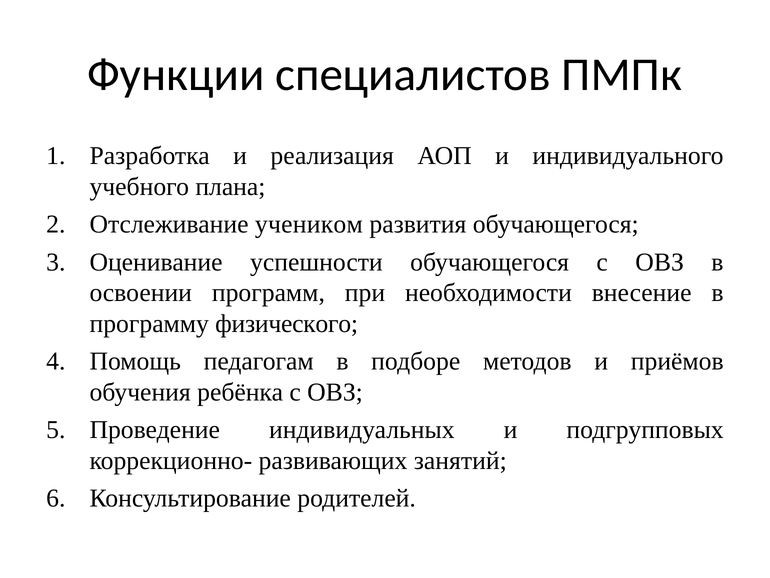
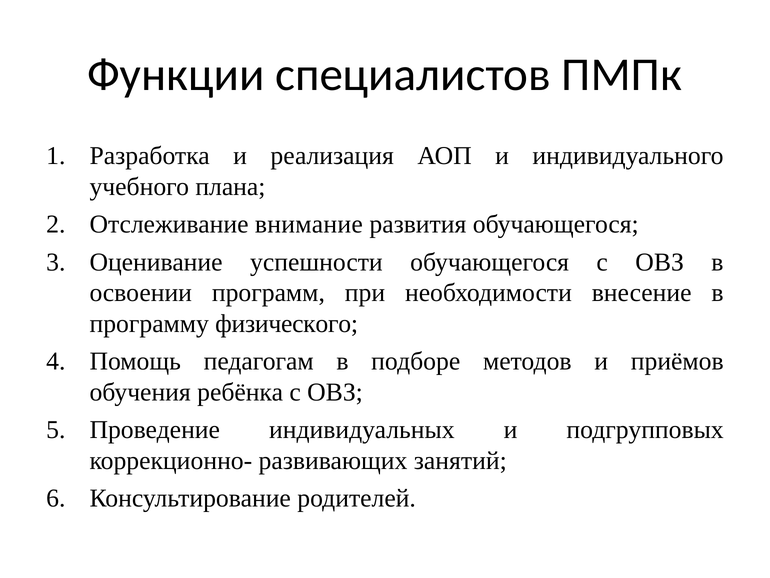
учеником: учеником -> внимание (309, 224)
